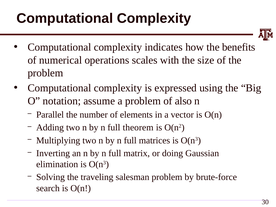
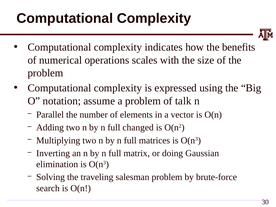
also: also -> talk (183, 101)
theorem: theorem -> changed (138, 127)
